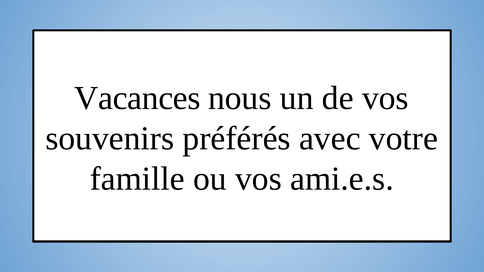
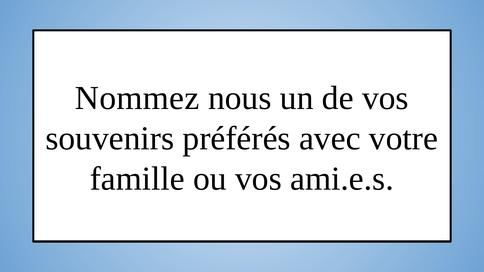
Vacances: Vacances -> Nommez (137, 98)
